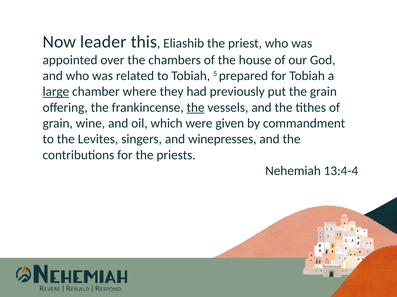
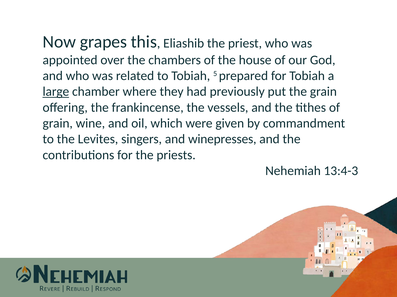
leader: leader -> grapes (103, 42)
the underline: present -> none (196, 108)
13:4-4: 13:4-4 -> 13:4-3 (341, 171)
